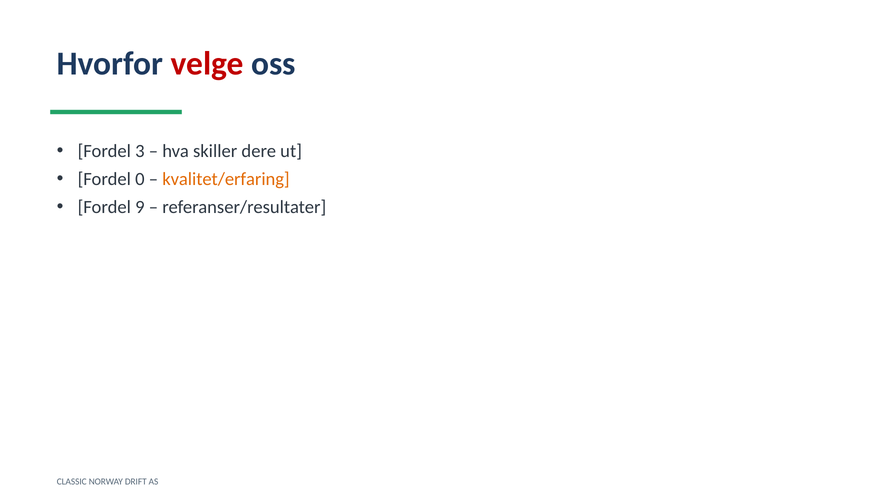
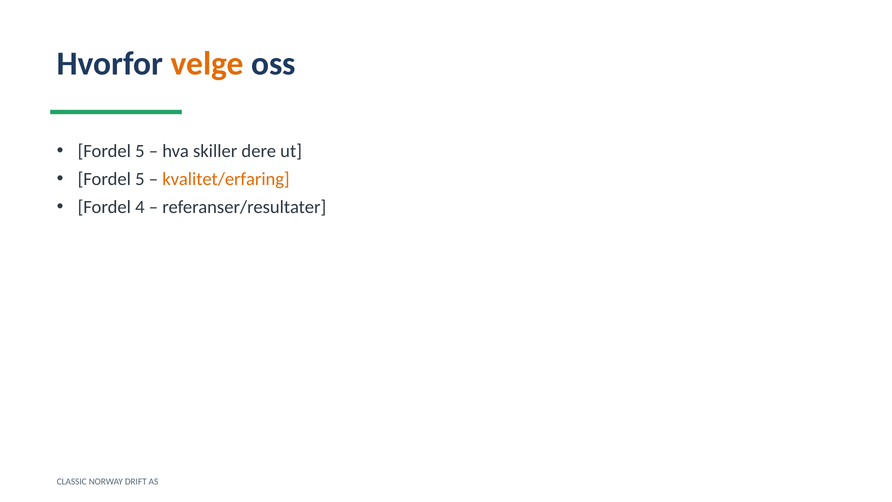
velge colour: red -> orange (207, 64)
3: 3 -> 5 (140, 151)
0: 0 -> 5 (140, 179)
9: 9 -> 4 (140, 207)
